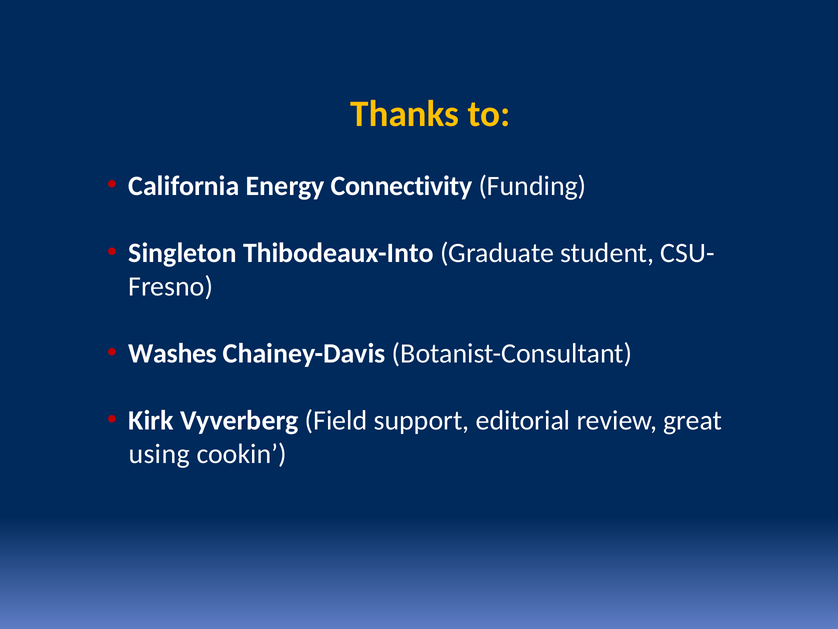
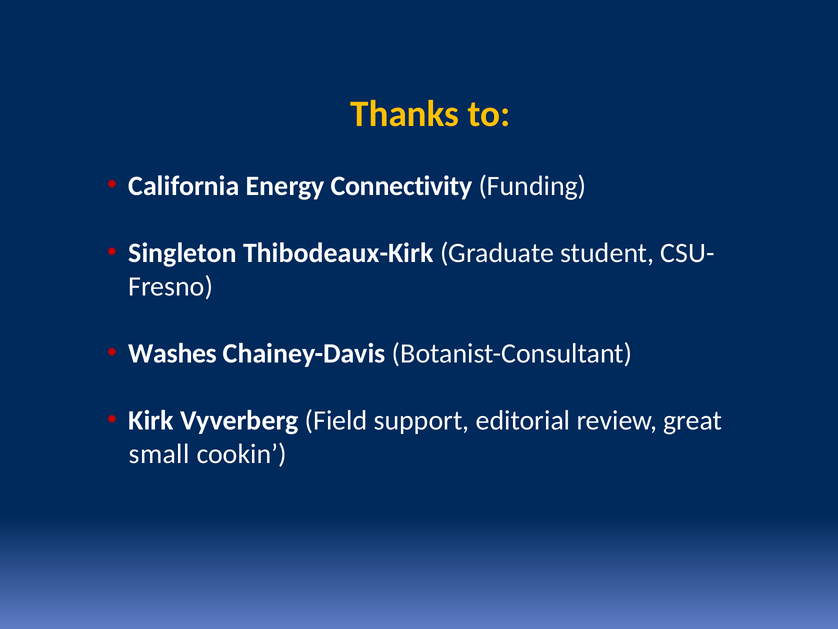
Thibodeaux-Into: Thibodeaux-Into -> Thibodeaux-Kirk (338, 253)
using: using -> small (159, 454)
